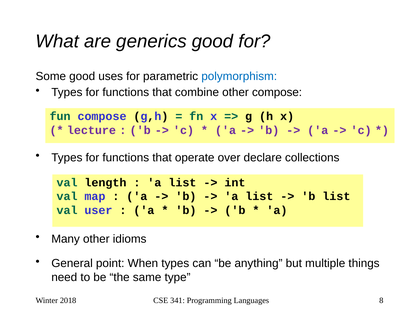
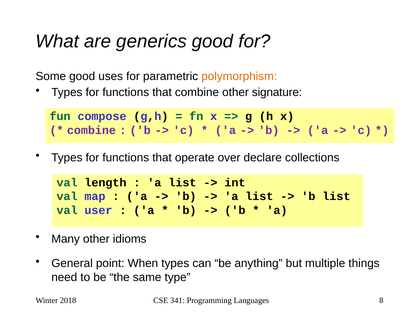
polymorphism colour: blue -> orange (239, 76)
other compose: compose -> signature (277, 93)
lecture: lecture -> combine (91, 130)
